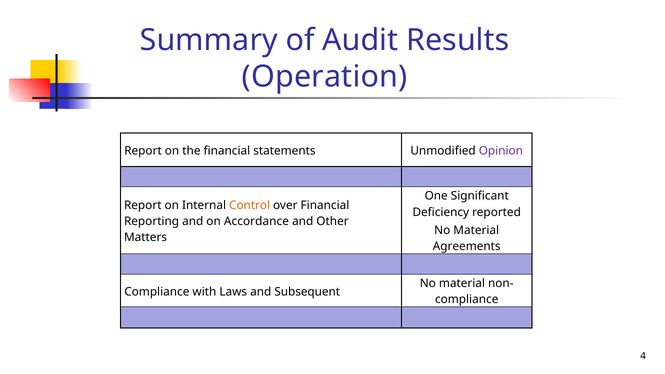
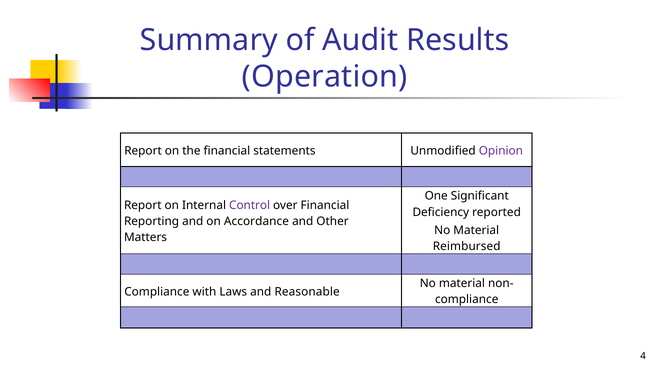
Control colour: orange -> purple (250, 205)
Agreements: Agreements -> Reimbursed (467, 246)
Subsequent: Subsequent -> Reasonable (307, 292)
